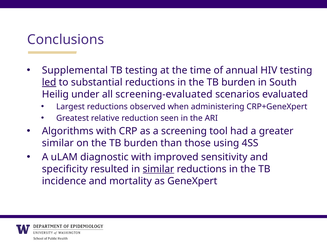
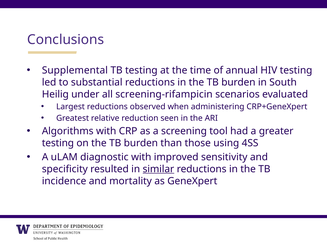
led underline: present -> none (49, 82)
screening-evaluated: screening-evaluated -> screening-rifampicin (164, 94)
similar: similar -> testing (58, 143)
